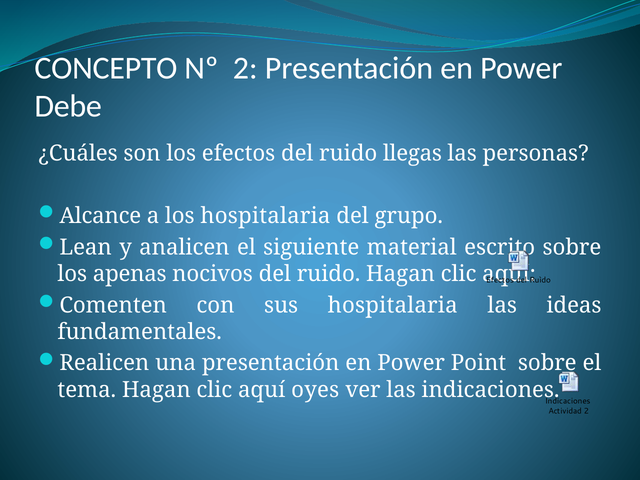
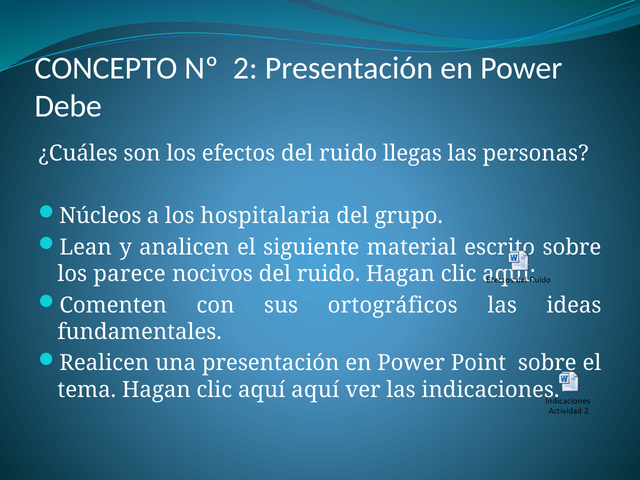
Alcance: Alcance -> Núcleos (100, 216)
apenas: apenas -> parece (130, 274)
sus hospitalaria: hospitalaria -> ortográficos (393, 305)
aquí oyes: oyes -> aquí (315, 390)
